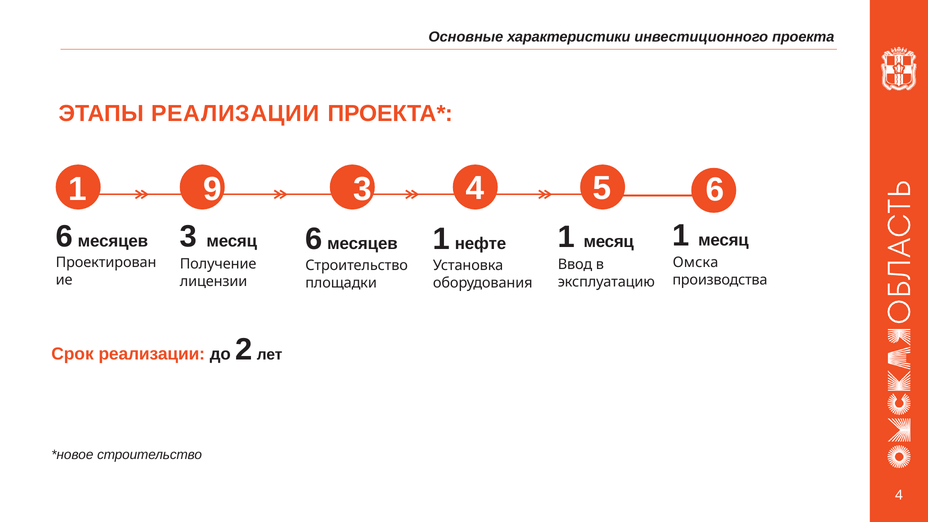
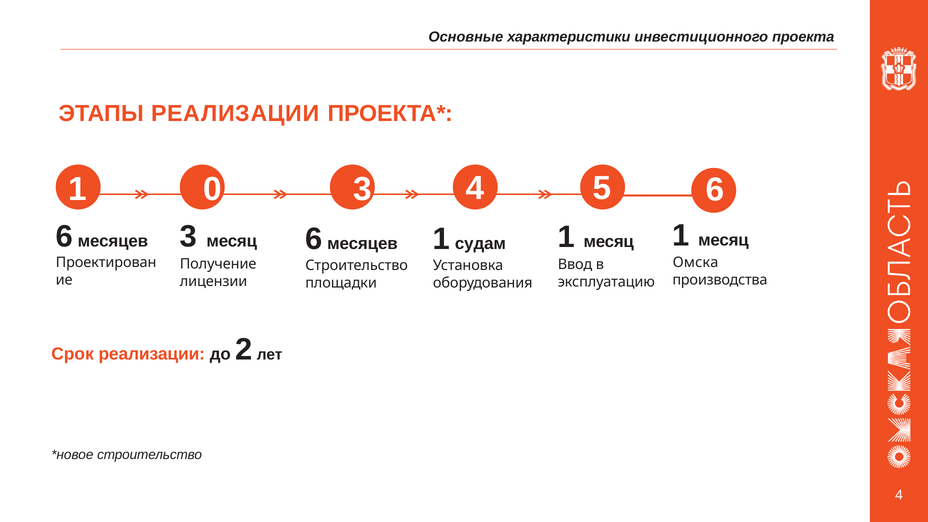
9: 9 -> 0 (212, 189)
нефте: нефте -> судам (480, 244)
